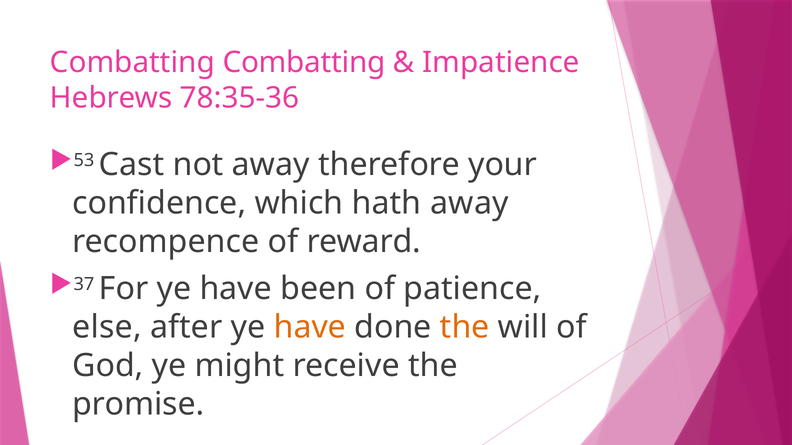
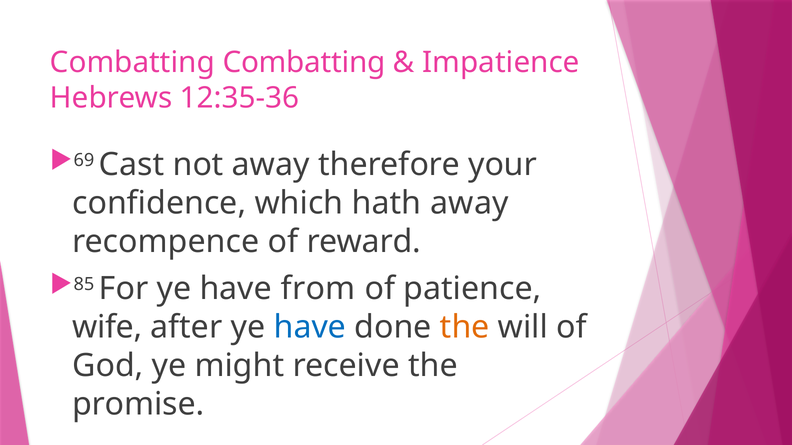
78:35-36: 78:35-36 -> 12:35-36 (240, 98)
53: 53 -> 69 (84, 160)
37: 37 -> 85 (84, 284)
been: been -> from (318, 289)
else: else -> wife (107, 328)
have colour: orange -> blue (310, 328)
